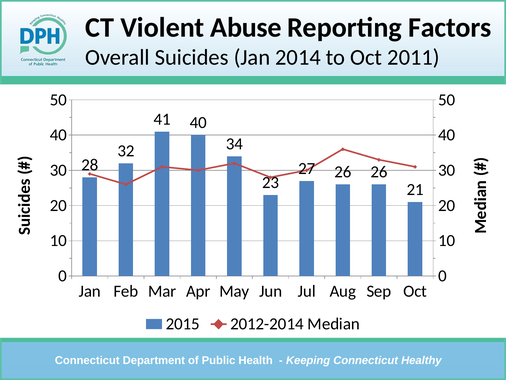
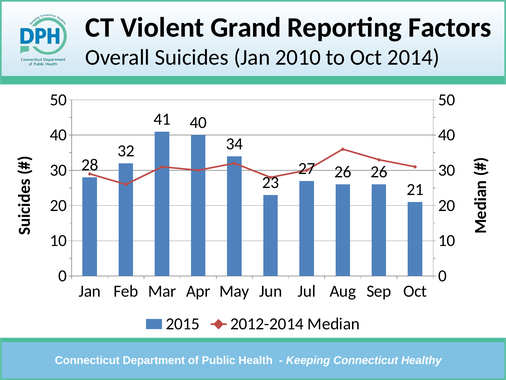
Abuse: Abuse -> Grand (246, 28)
2014: 2014 -> 2010 (298, 57)
2011: 2011 -> 2014 (413, 57)
